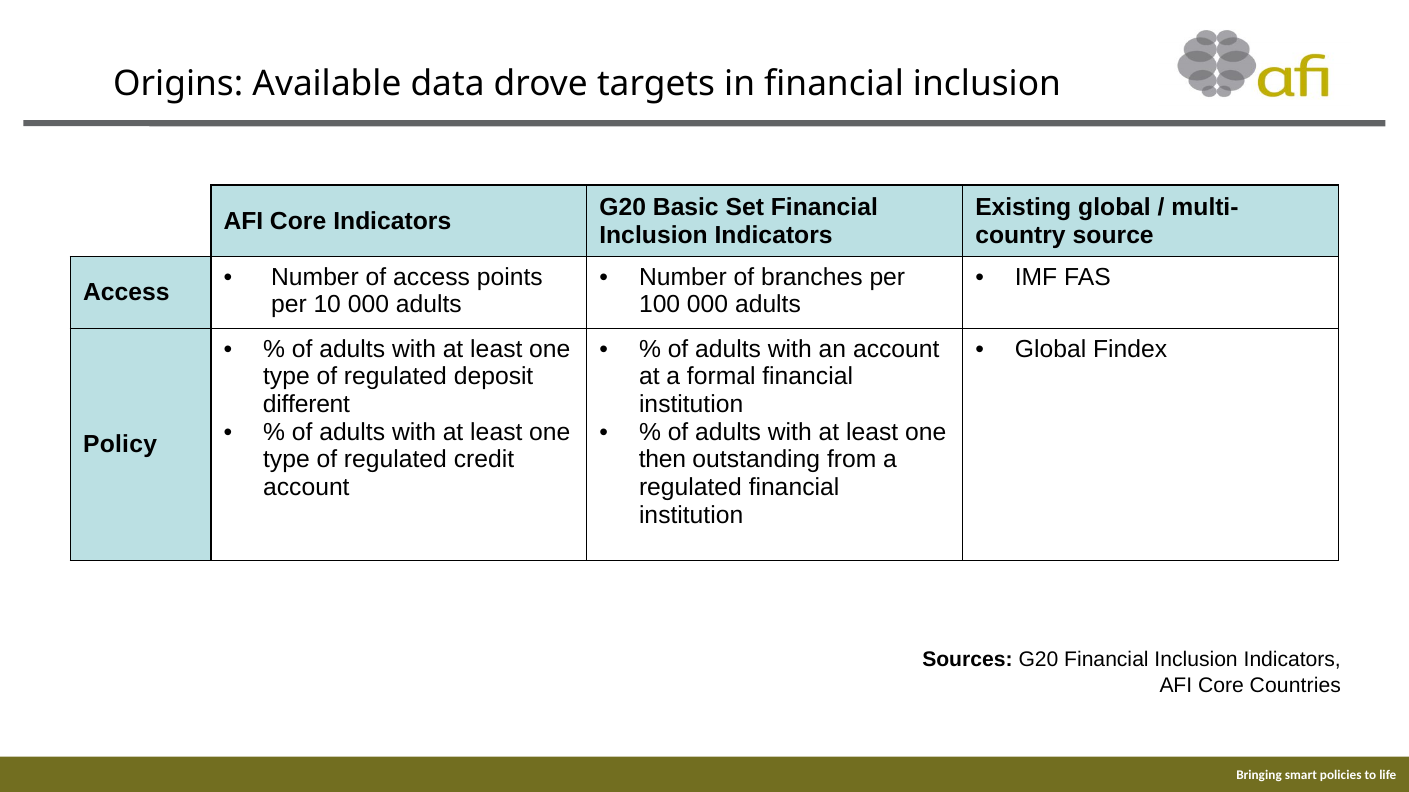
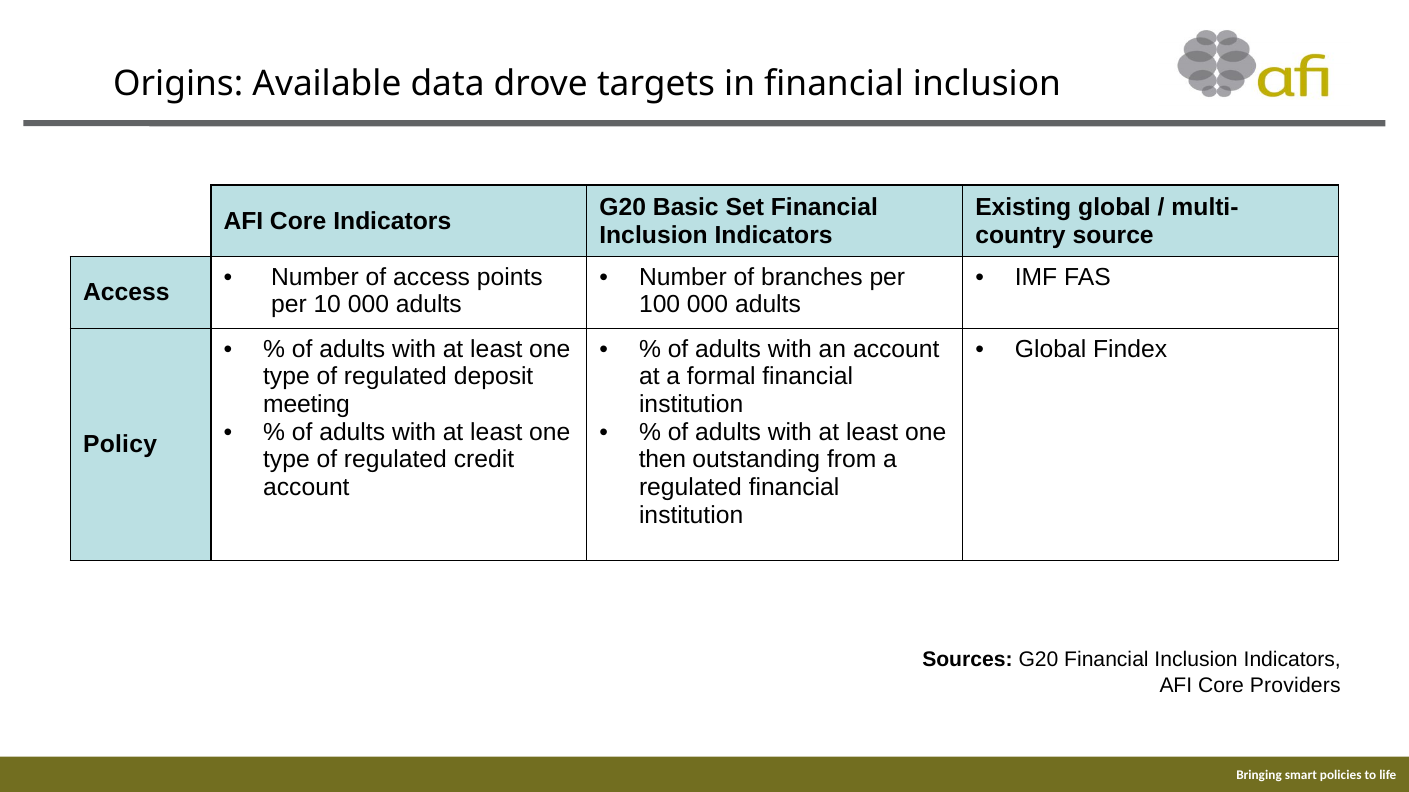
different: different -> meeting (306, 405)
Countries: Countries -> Providers (1295, 686)
